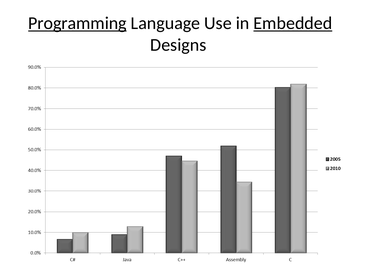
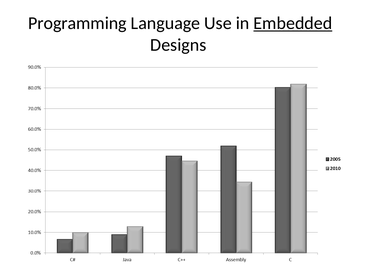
Programming underline: present -> none (77, 23)
